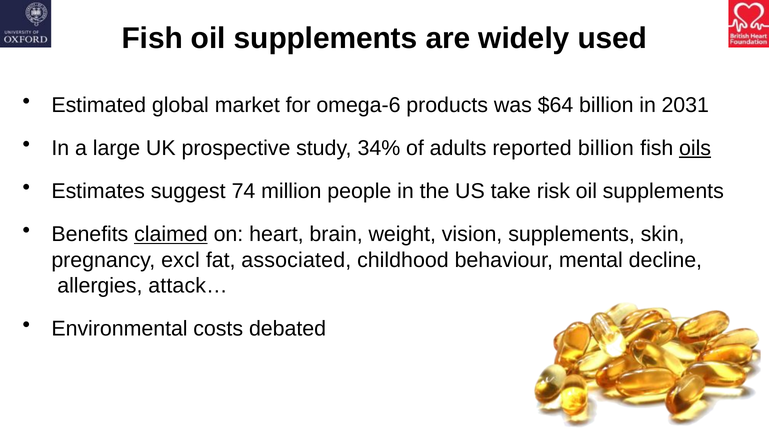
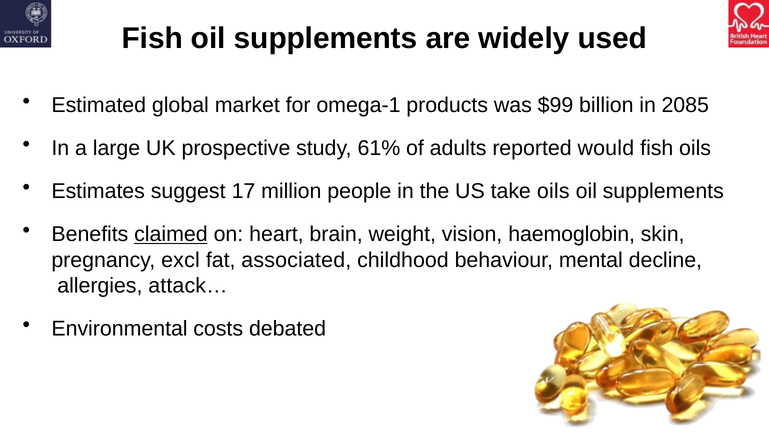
omega-6: omega-6 -> omega-1 (358, 105)
$64: $64 -> $99 (555, 105)
2031: 2031 -> 2085 (685, 105)
34%: 34% -> 61% (379, 148)
reported billion: billion -> would (606, 148)
oils underline: present -> none (695, 148)
74: 74 -> 17 (243, 191)
take risk: risk -> oils (553, 191)
vision supplements: supplements -> haemoglobin (572, 234)
